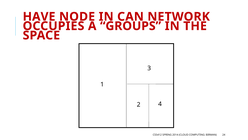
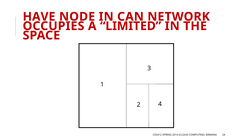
GROUPS: GROUPS -> LIMITED (131, 26)
